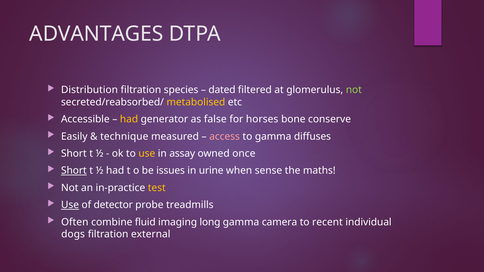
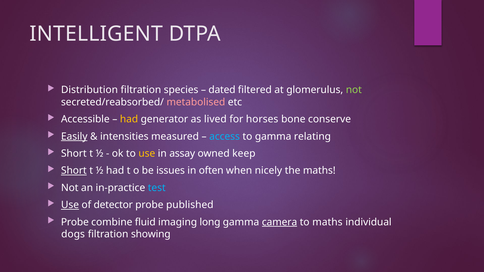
ADVANTAGES: ADVANTAGES -> INTELLIGENT (96, 34)
metabolised colour: yellow -> pink (196, 102)
false: false -> lived (215, 119)
Easily underline: none -> present (74, 136)
technique: technique -> intensities (124, 136)
access colour: pink -> light blue (225, 136)
diffuses: diffuses -> relating (312, 136)
once: once -> keep (244, 154)
urine: urine -> often (211, 171)
sense: sense -> nicely (268, 171)
test colour: yellow -> light blue (157, 188)
treadmills: treadmills -> published (190, 205)
Often: Often -> Probe (75, 222)
camera underline: none -> present (280, 222)
to recent: recent -> maths (327, 222)
external: external -> showing (151, 234)
